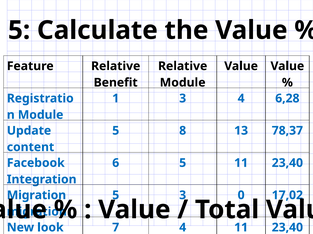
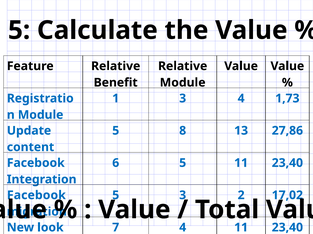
6,28: 6,28 -> 1,73 (287, 99)
78,37: 78,37 -> 27,86 (287, 131)
Migration: Migration -> Facebook (36, 196)
0: 0 -> 2 (241, 196)
